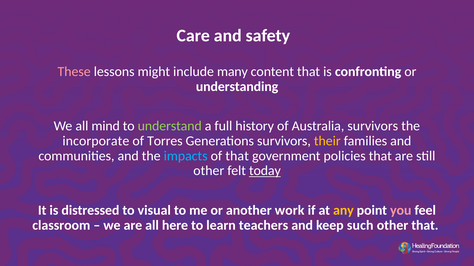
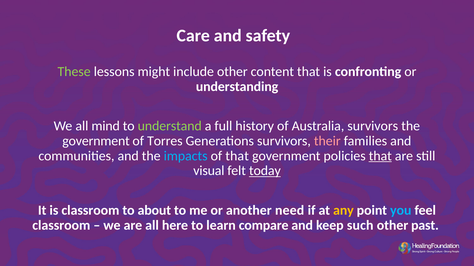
These colour: pink -> light green (74, 72)
include many: many -> other (232, 72)
incorporate: incorporate -> government (96, 141)
their colour: yellow -> pink (327, 141)
that underline: none -> present (380, 156)
other: other -> visual (209, 171)
is distressed: distressed -> classroom (90, 211)
visual: visual -> about (154, 211)
work: work -> need (290, 211)
you colour: pink -> light blue (401, 211)
teachers: teachers -> compare (264, 226)
other that: that -> past (425, 226)
